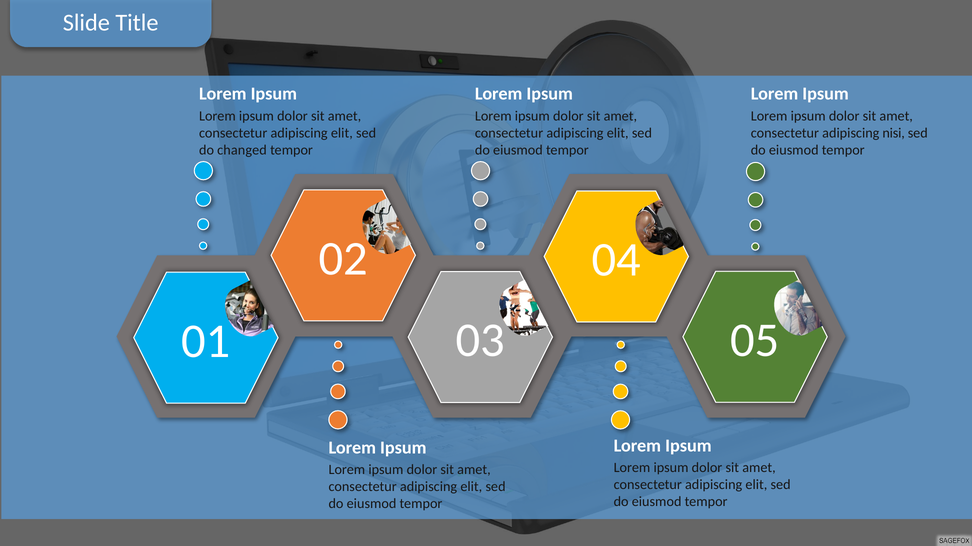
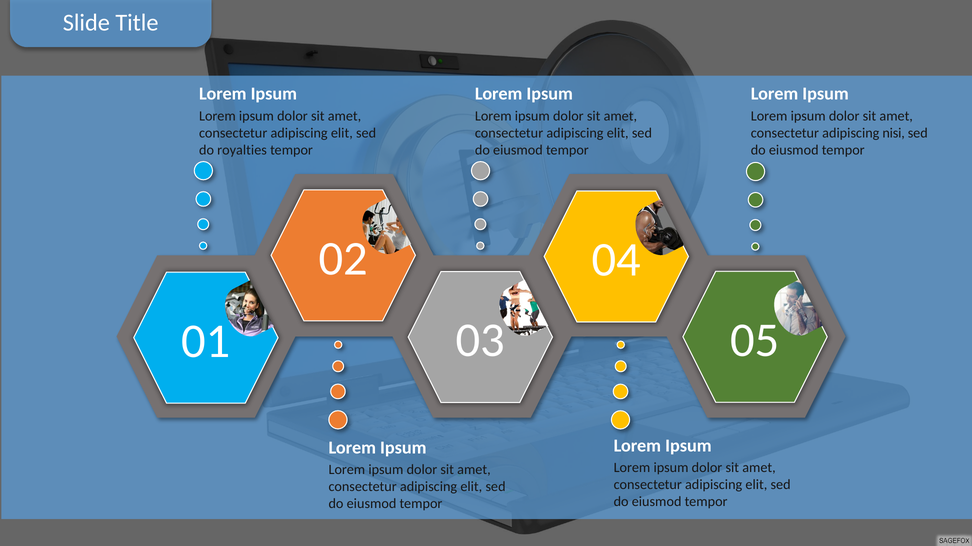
changed: changed -> royalties (242, 150)
